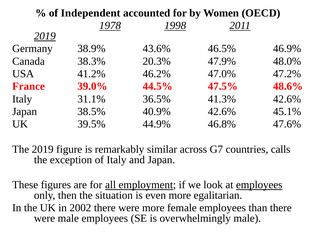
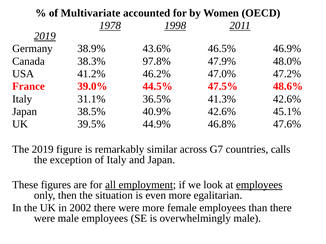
Independent: Independent -> Multivariate (91, 13)
20.3%: 20.3% -> 97.8% (157, 61)
